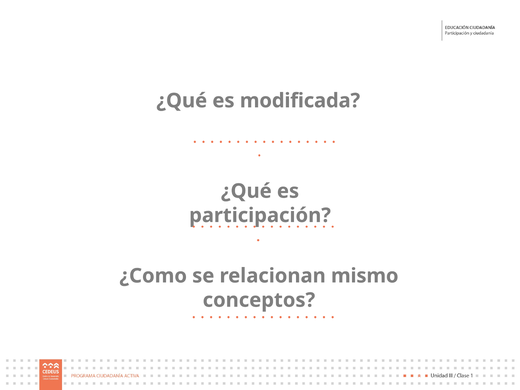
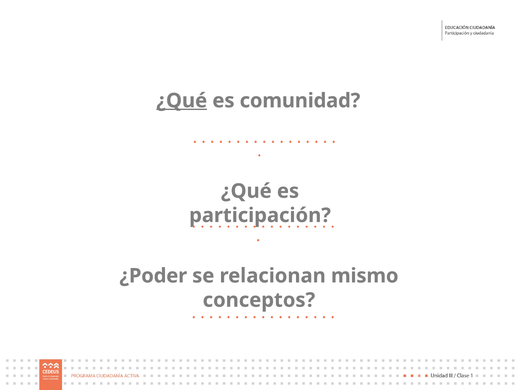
¿Qué underline: none -> present (182, 101)
modificada: modificada -> comunidad (300, 101)
¿Como: ¿Como -> ¿Poder (153, 276)
